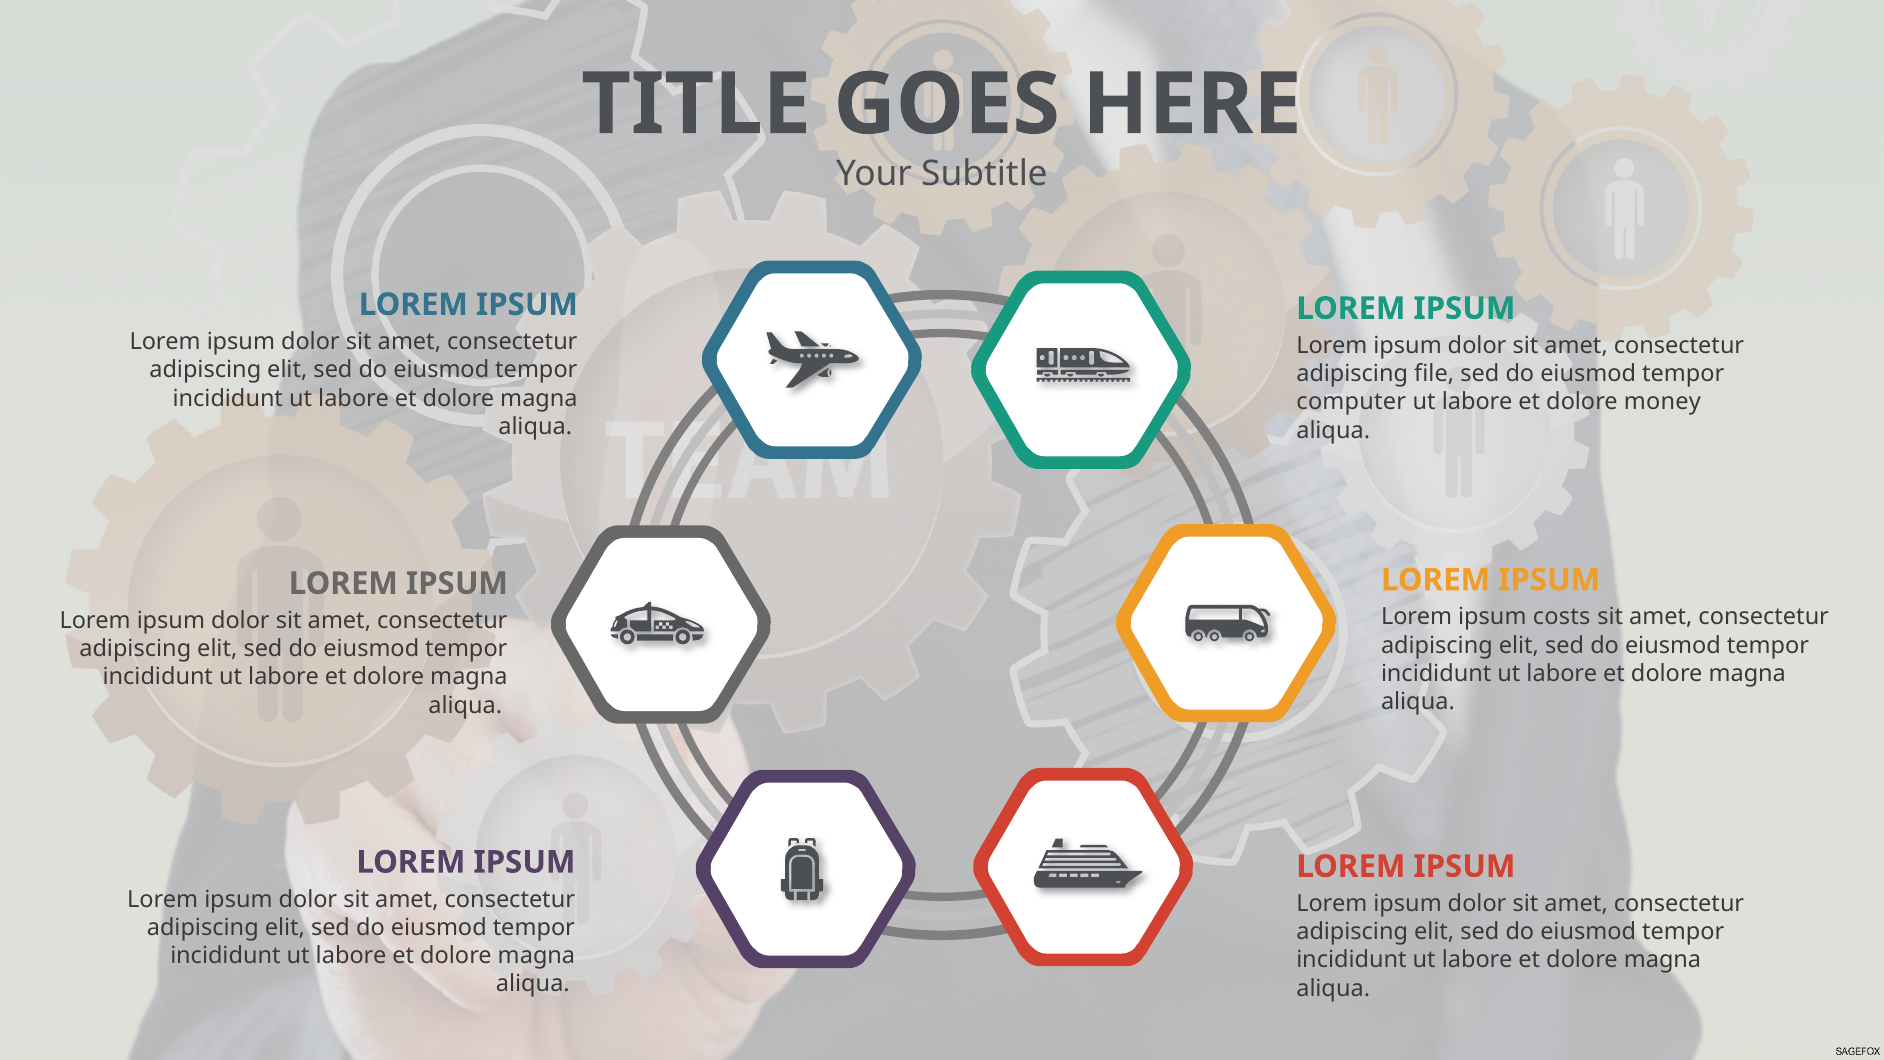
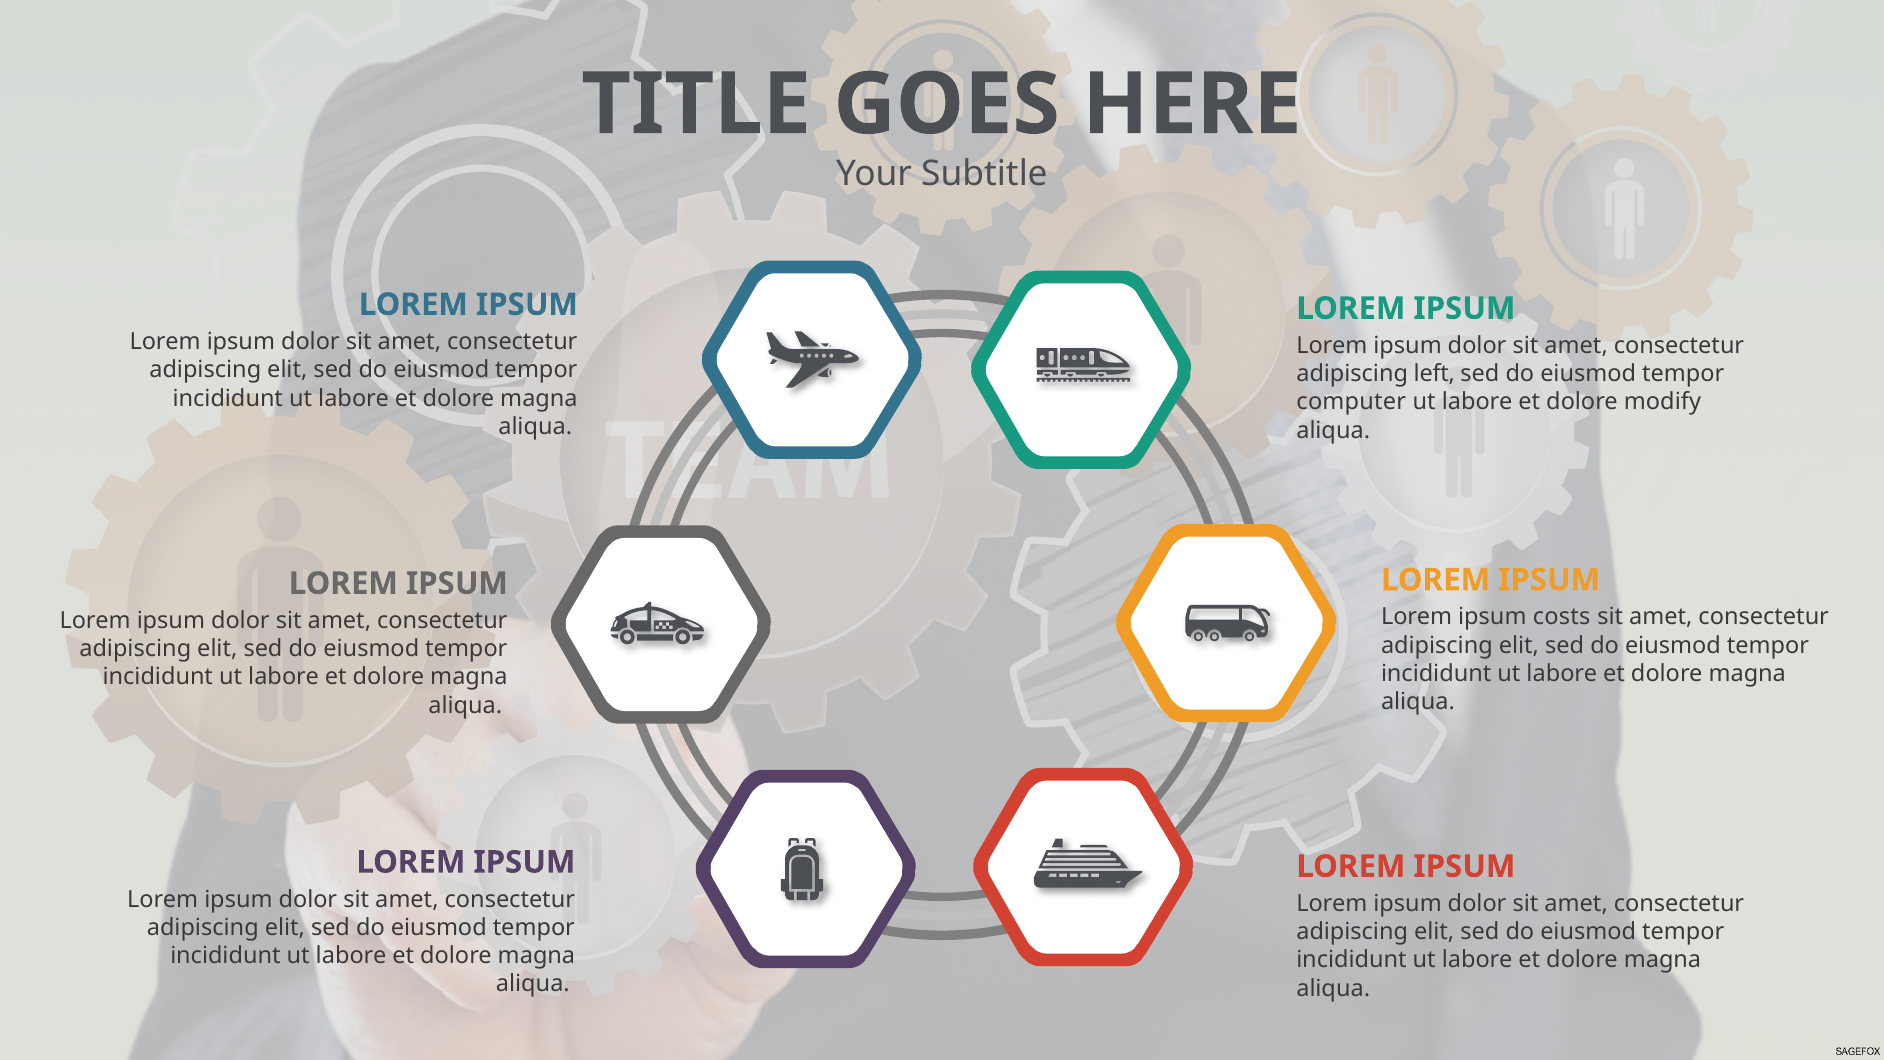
file: file -> left (1434, 374)
money: money -> modify (1662, 402)
